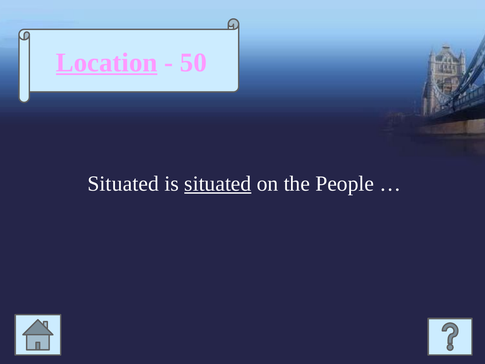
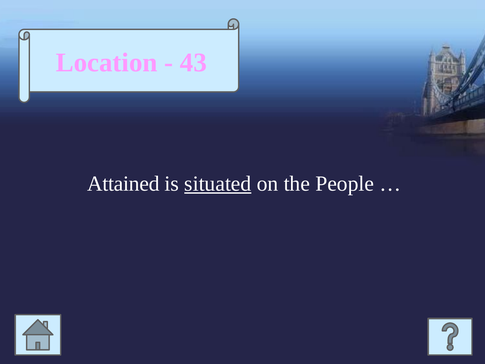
Location underline: present -> none (107, 62)
50: 50 -> 43 (193, 62)
Situated: Situated -> Attained (123, 184)
